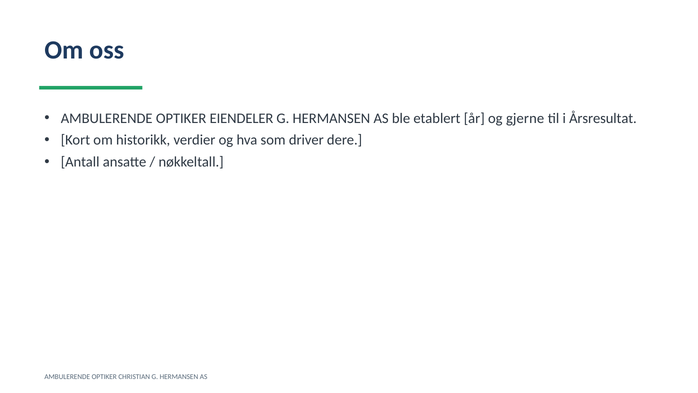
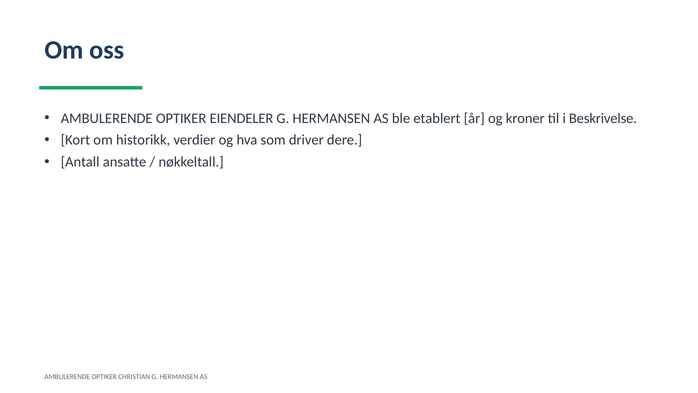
gjerne: gjerne -> kroner (525, 118)
Årsresultat: Årsresultat -> Beskrivelse (603, 118)
